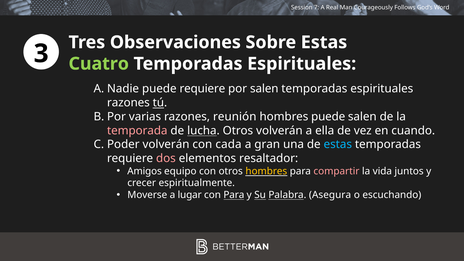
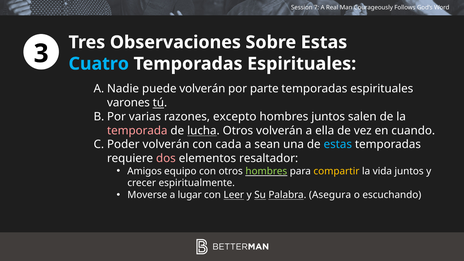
Cuatro colour: light green -> light blue (99, 64)
puede requiere: requiere -> volverán (202, 89)
por salen: salen -> parte (264, 89)
razones: razones -> varones (128, 103)
reunión: reunión -> excepto (235, 117)
hombres puede: puede -> juntos (328, 117)
gran: gran -> sean (267, 144)
hombres colour: yellow -> light green (266, 171)
compartir colour: pink -> yellow (336, 171)
con Para: Para -> Leer (234, 195)
